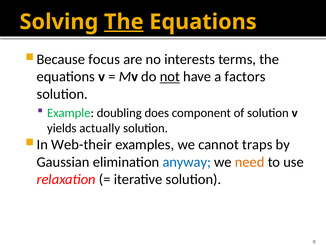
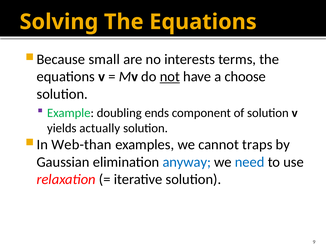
The underline: present -> none (124, 22)
focus: focus -> small (104, 59)
factors: factors -> choose (245, 77)
does: does -> ends (157, 113)
Web-their: Web-their -> Web-than (81, 144)
need colour: orange -> blue (250, 162)
